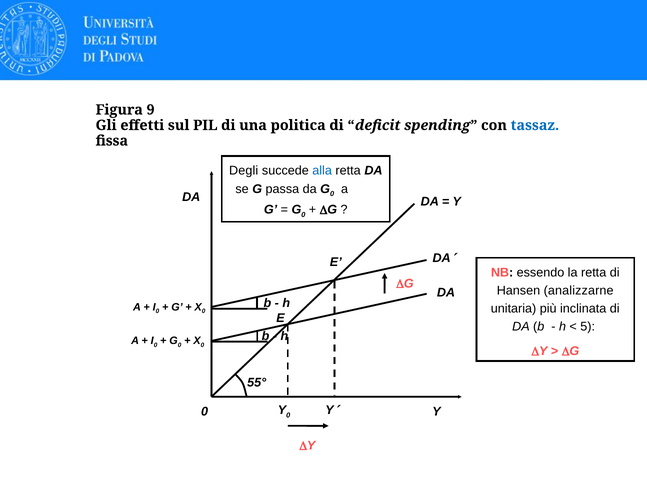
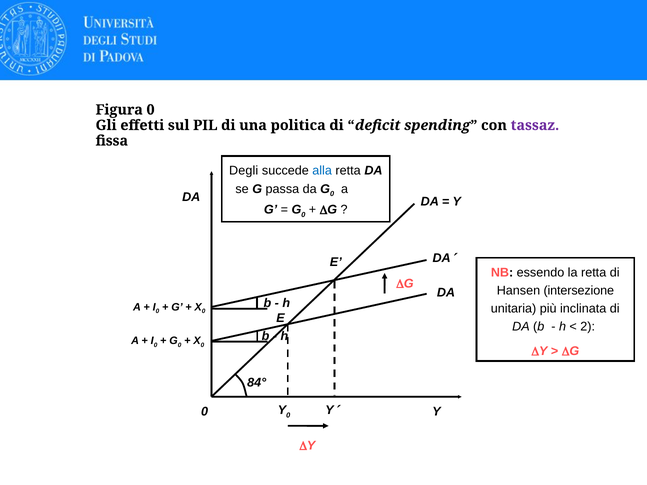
Figura 9: 9 -> 0 (151, 110)
tassaz colour: blue -> purple (535, 125)
analizzarne: analizzarne -> intersezione (579, 291)
5: 5 -> 2 (588, 327)
55°: 55° -> 84° (257, 383)
